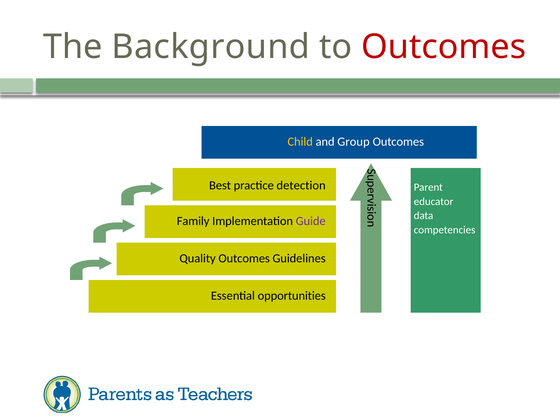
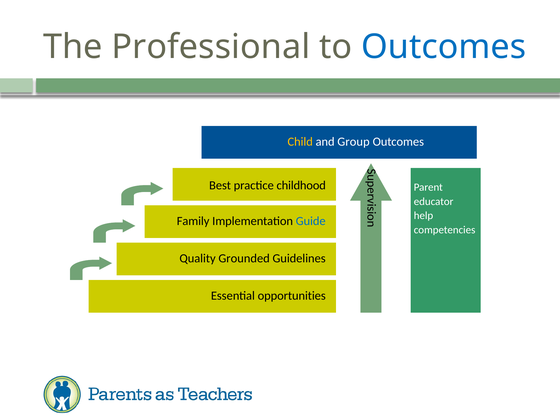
Background: Background -> Professional (211, 47)
Outcomes colour: red -> blue (444, 47)
detection: detection -> childhood (301, 185)
data: data -> help (423, 216)
Guide colour: purple -> blue (311, 221)
Quality Outcomes: Outcomes -> Grounded (244, 258)
